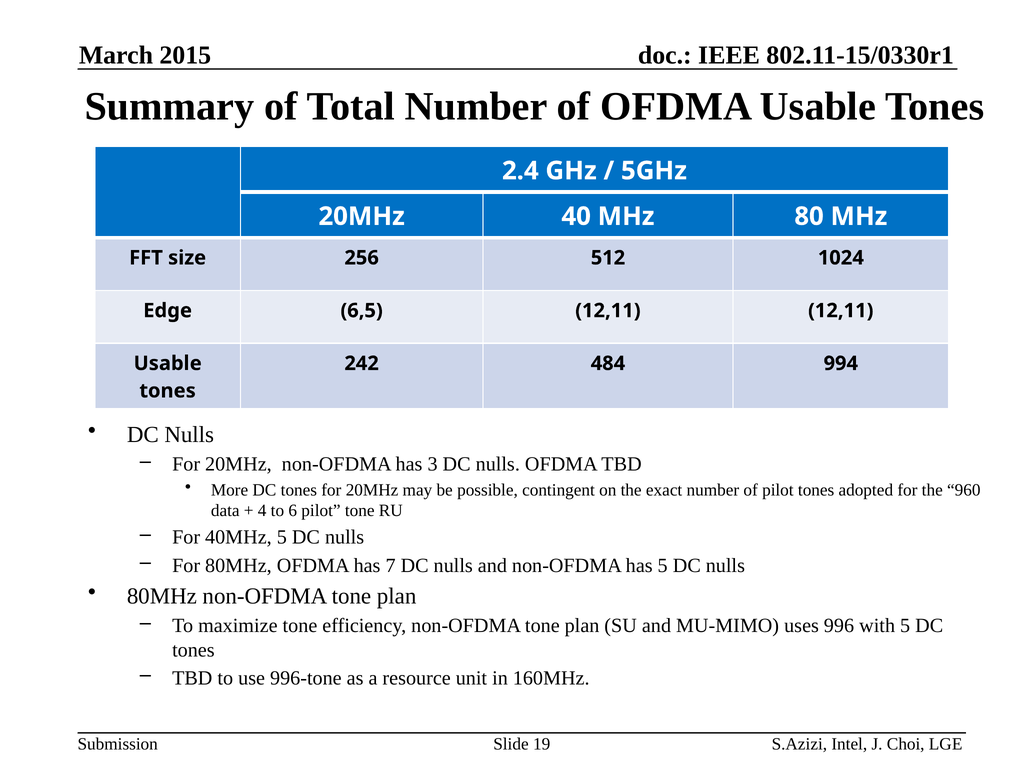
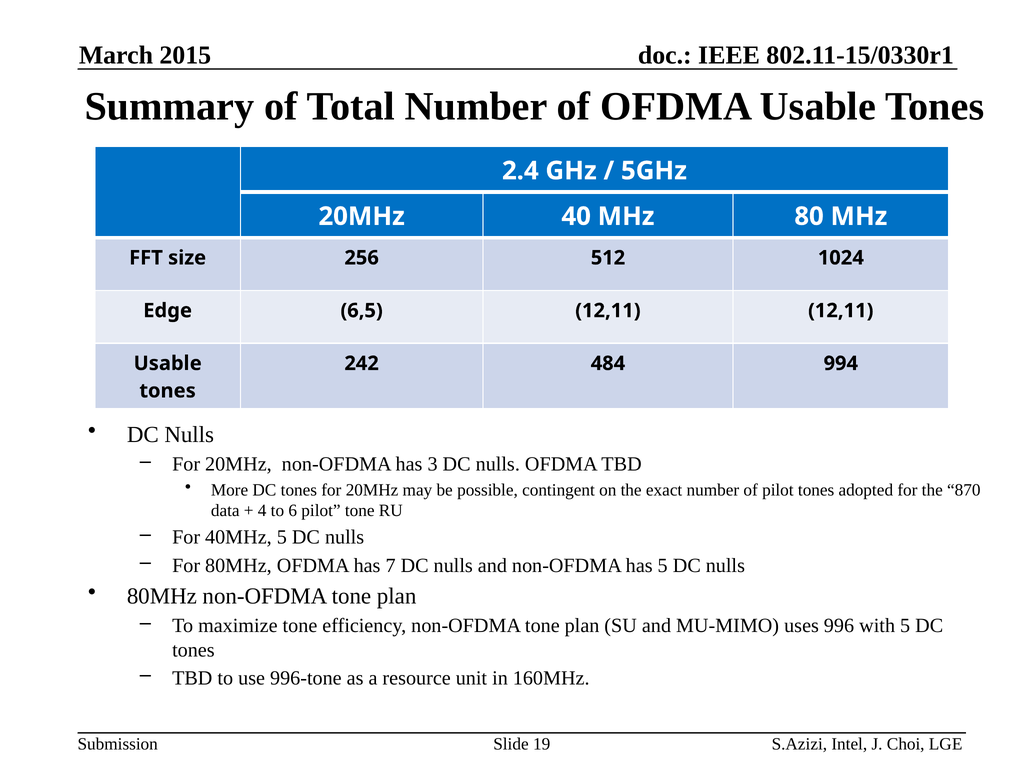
960: 960 -> 870 (964, 490)
